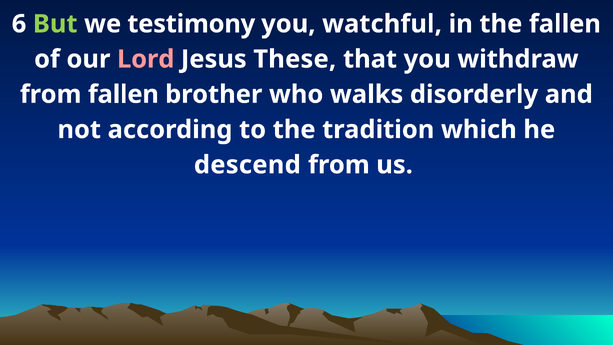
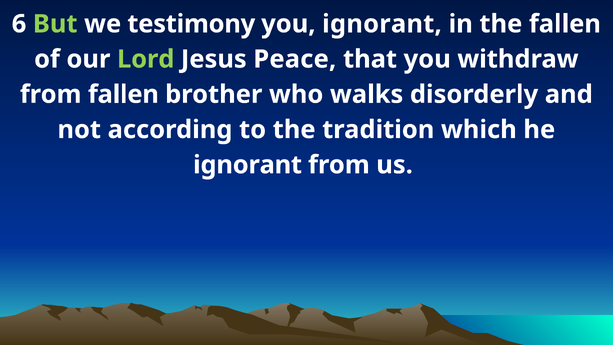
you watchful: watchful -> ignorant (382, 24)
Lord colour: pink -> light green (146, 59)
These: These -> Peace (295, 59)
descend: descend -> ignorant (248, 165)
